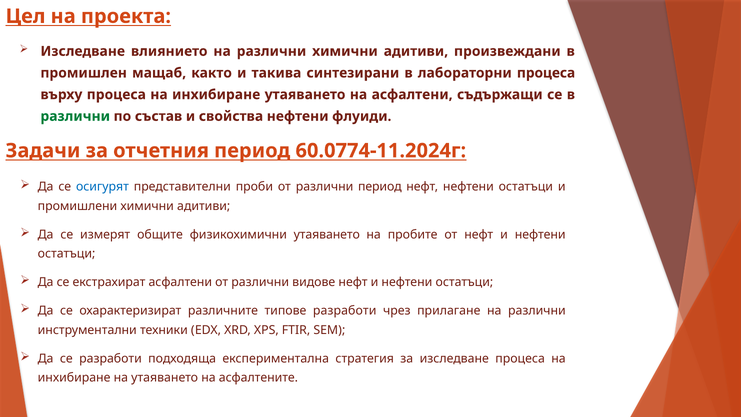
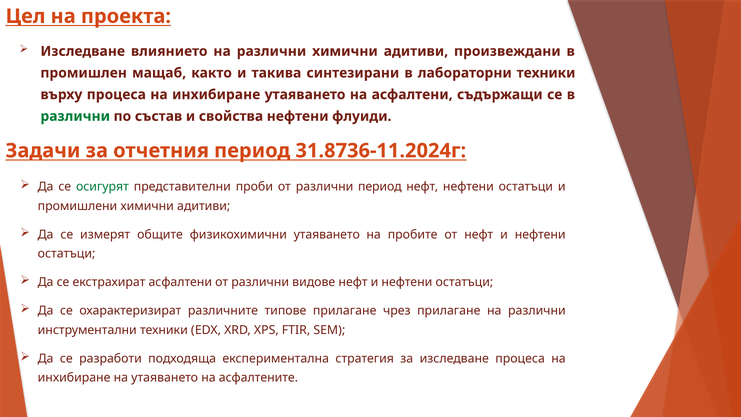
лабораторни процеса: процеса -> техники (546, 73)
60.0774-11.2024г: 60.0774-11.2024г -> 31.8736-11.2024г (381, 151)
осигурят colour: blue -> green (102, 187)
типове разработи: разработи -> прилагане (345, 311)
